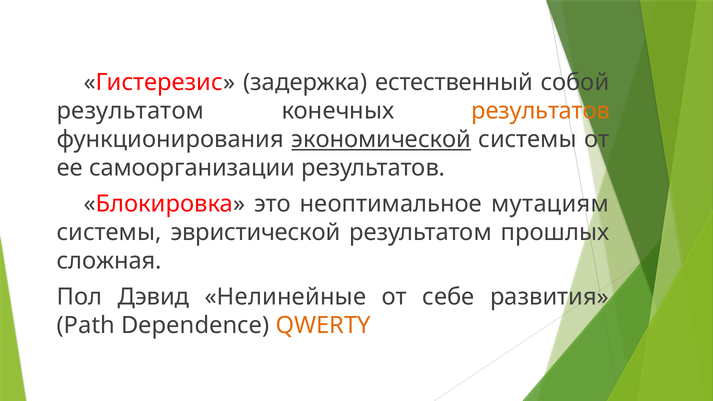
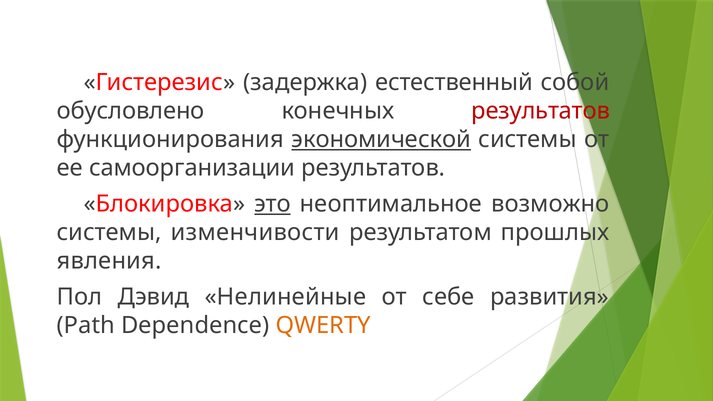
результатом: результатом -> обусловлено (131, 111)
результатов colour: orange -> red (541, 111)
это underline: none -> present (273, 204)
мутациям: мутациям -> возможно (550, 204)
эвристической: эвристической -> изменчивости (255, 233)
сложная: сложная -> явления (109, 261)
